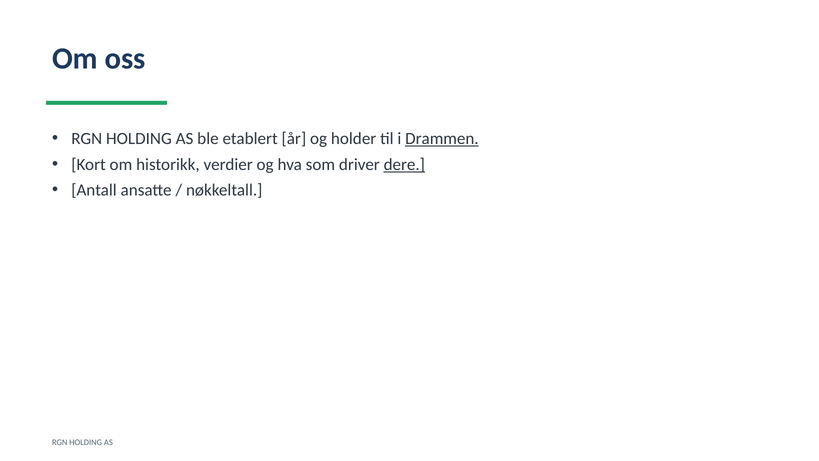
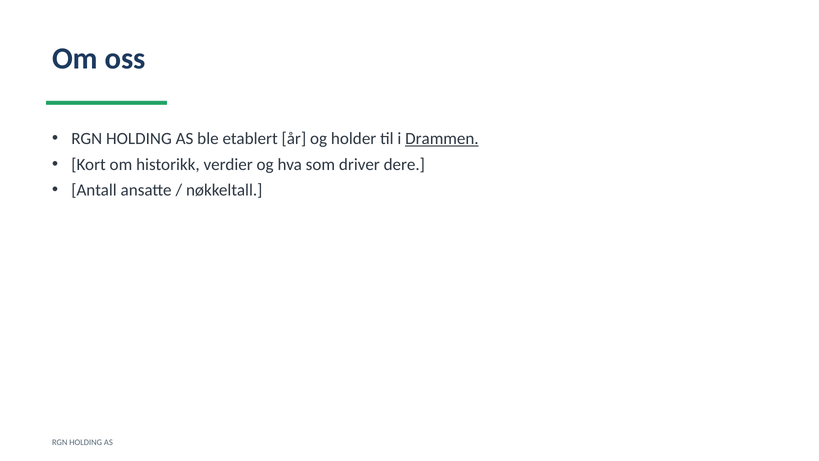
dere underline: present -> none (404, 164)
